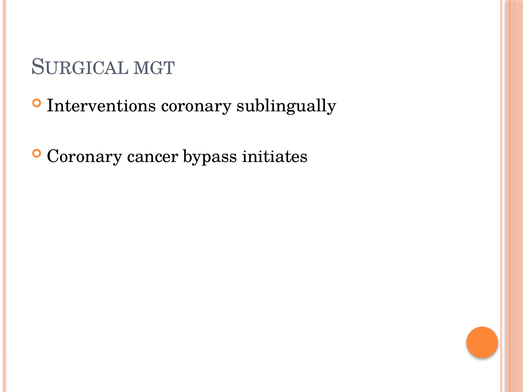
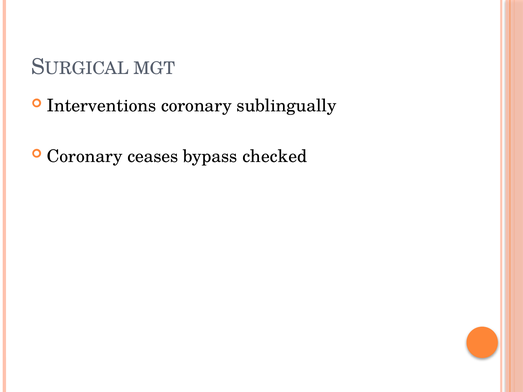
cancer: cancer -> ceases (153, 156)
initiates: initiates -> checked (275, 156)
